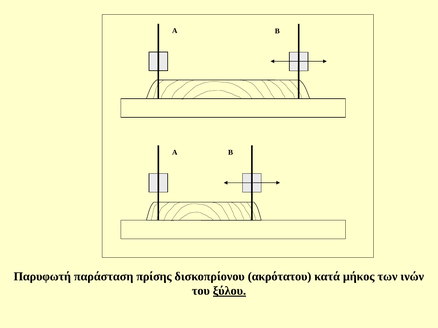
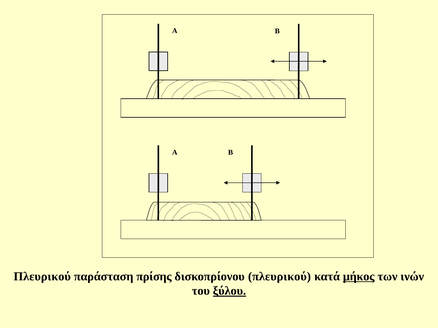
Παρυφωτή: Παρυφωτή -> Πλευρικού (42, 277)
δισκοπρίονου ακρότατου: ακρότατου -> πλευρικού (279, 277)
μήκος underline: none -> present (359, 277)
